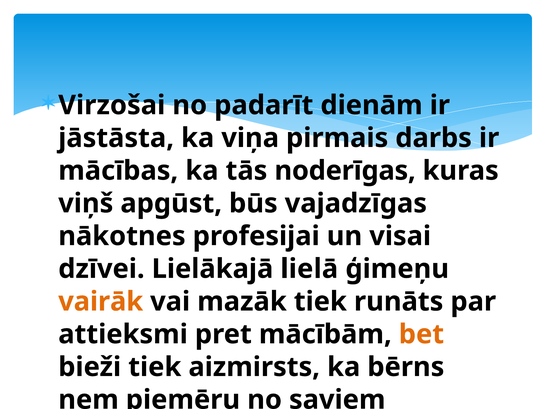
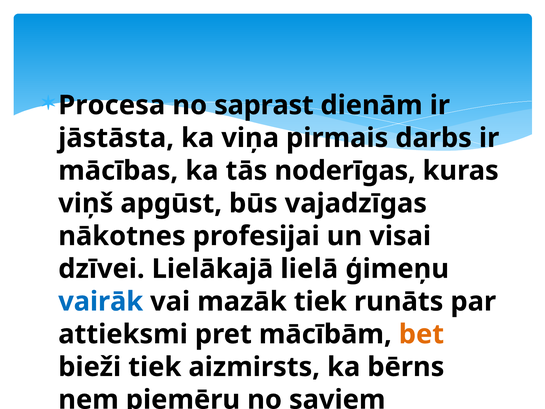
Virzošai: Virzošai -> Procesa (112, 105)
padarīt: padarīt -> saprast (264, 105)
vairāk colour: orange -> blue (101, 301)
